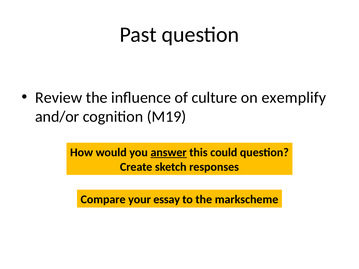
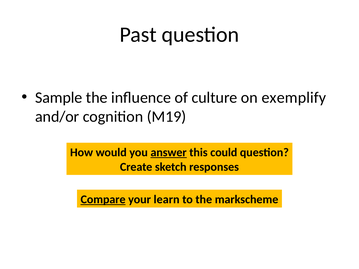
Review: Review -> Sample (59, 98)
Compare underline: none -> present (103, 200)
essay: essay -> learn (167, 200)
